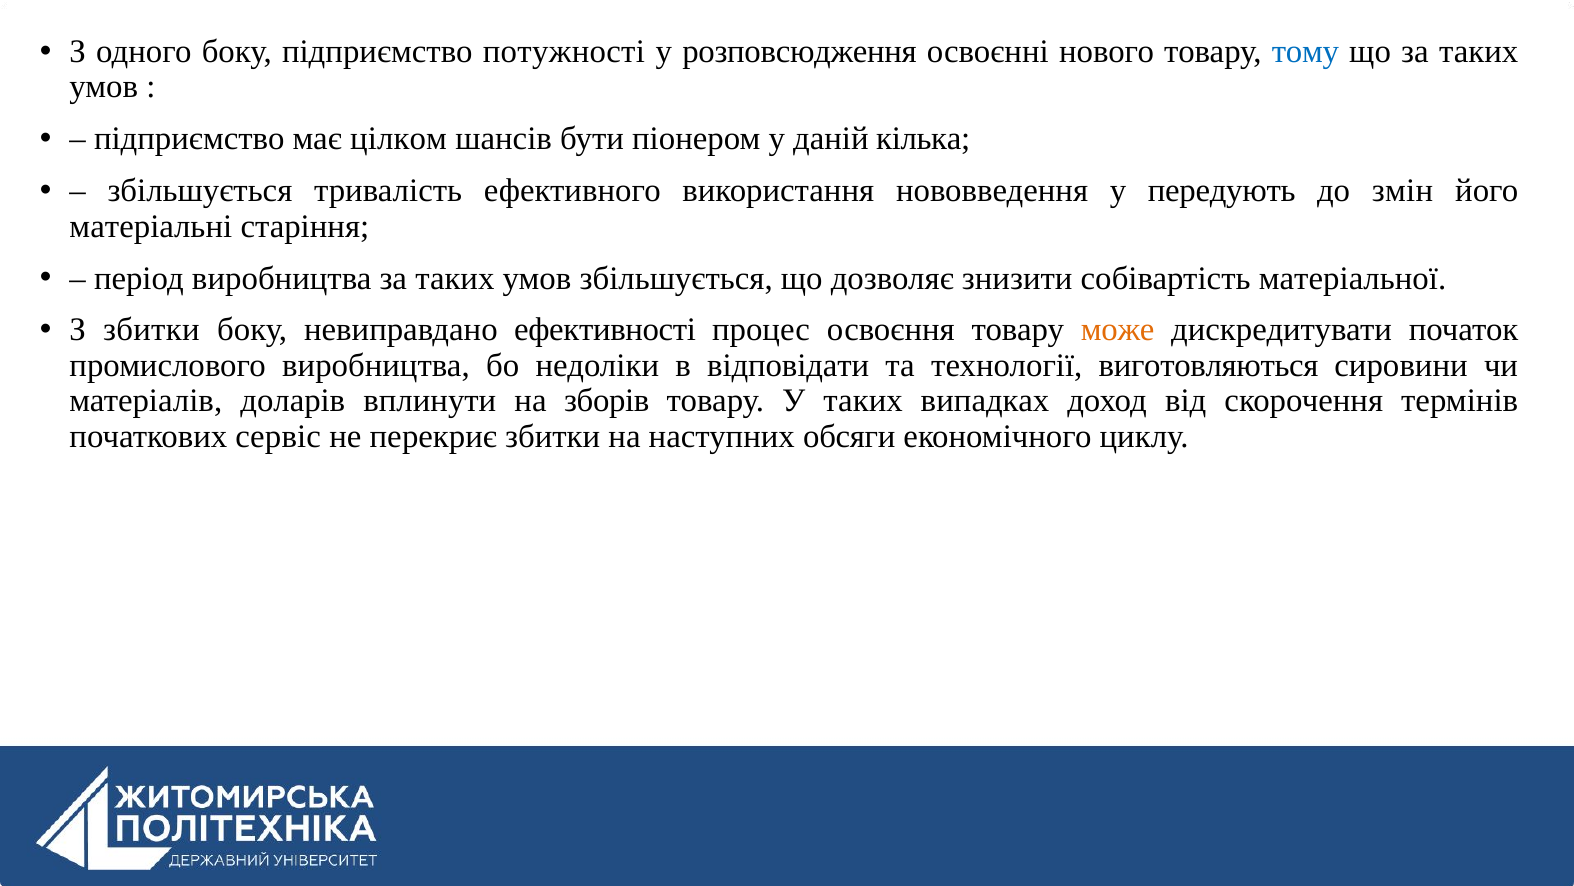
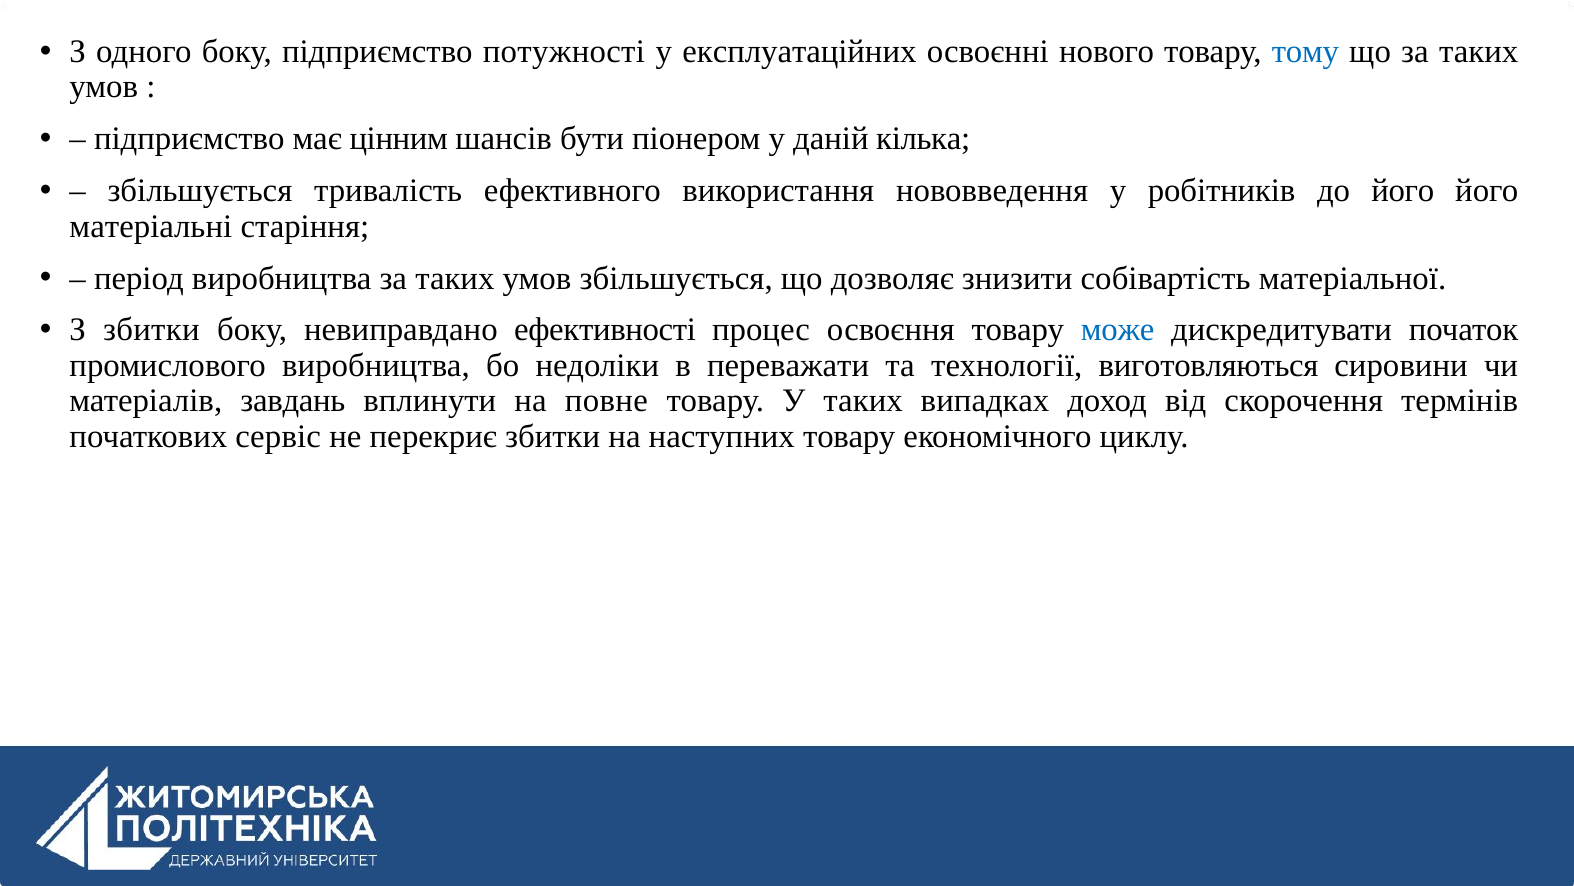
розповсюдження: розповсюдження -> експлуатаційних (799, 52)
цілком: цілком -> цінним (399, 139)
передують: передують -> робітників (1222, 191)
до змін: змін -> його (1403, 191)
може colour: orange -> blue (1118, 330)
відповідати: відповідати -> переважати (788, 365)
доларів: доларів -> завдань (293, 401)
зборів: зборів -> повне (606, 401)
наступних обсяги: обсяги -> товару (849, 436)
